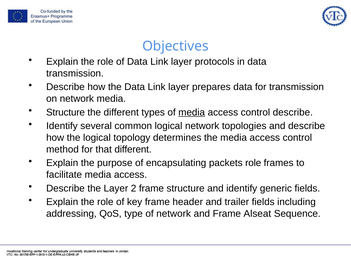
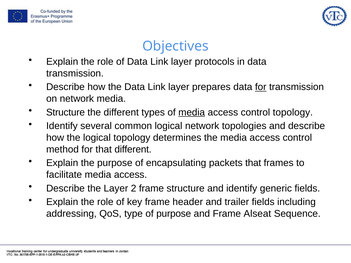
for underline: none -> present (261, 87)
control describe: describe -> topology (293, 112)
packets role: role -> that (253, 163)
of network: network -> purpose (174, 214)
